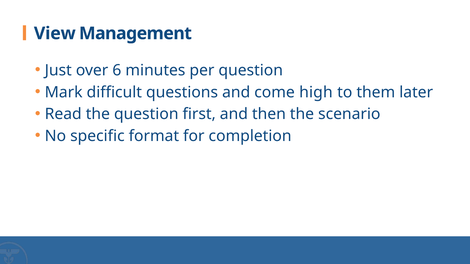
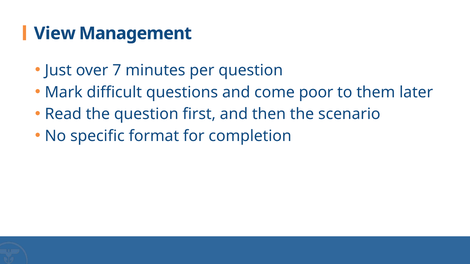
6: 6 -> 7 (117, 70)
high: high -> poor (316, 92)
